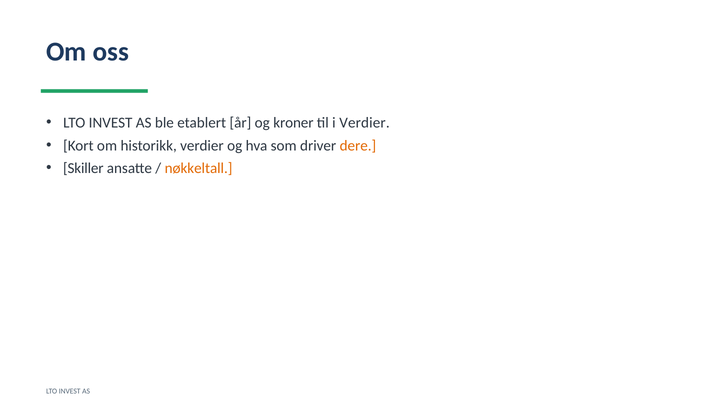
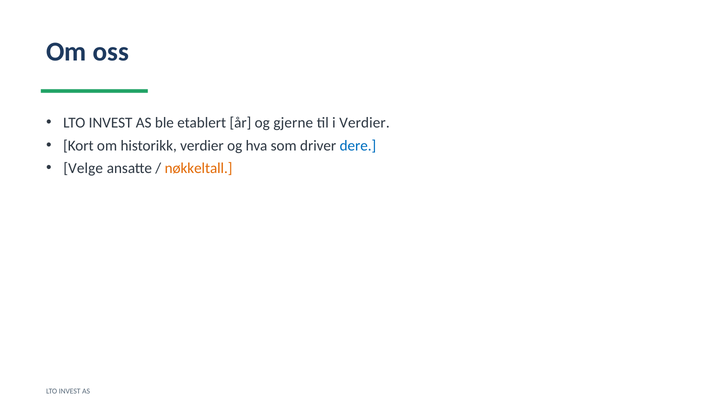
kroner: kroner -> gjerne (293, 123)
dere colour: orange -> blue (358, 145)
Skiller: Skiller -> Velge (83, 168)
